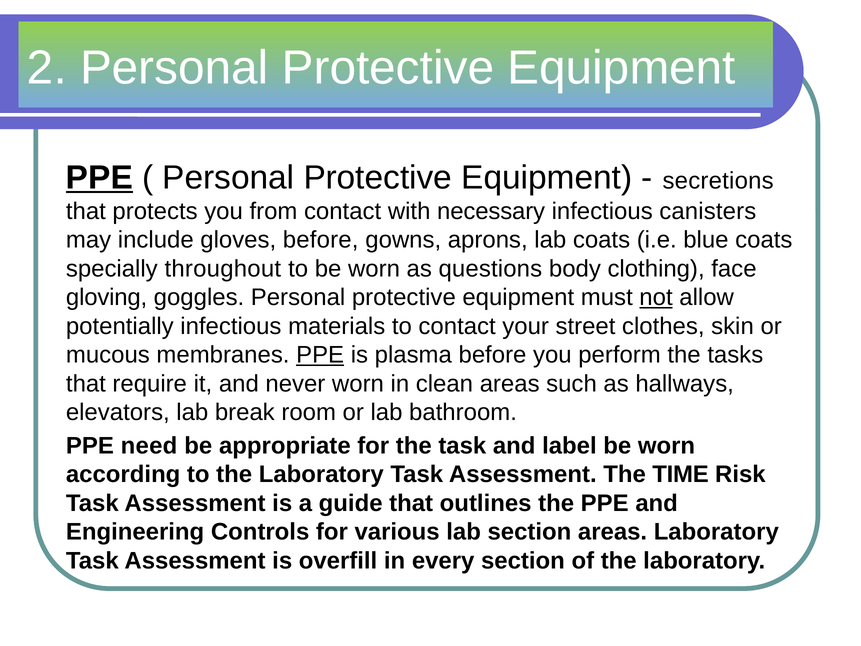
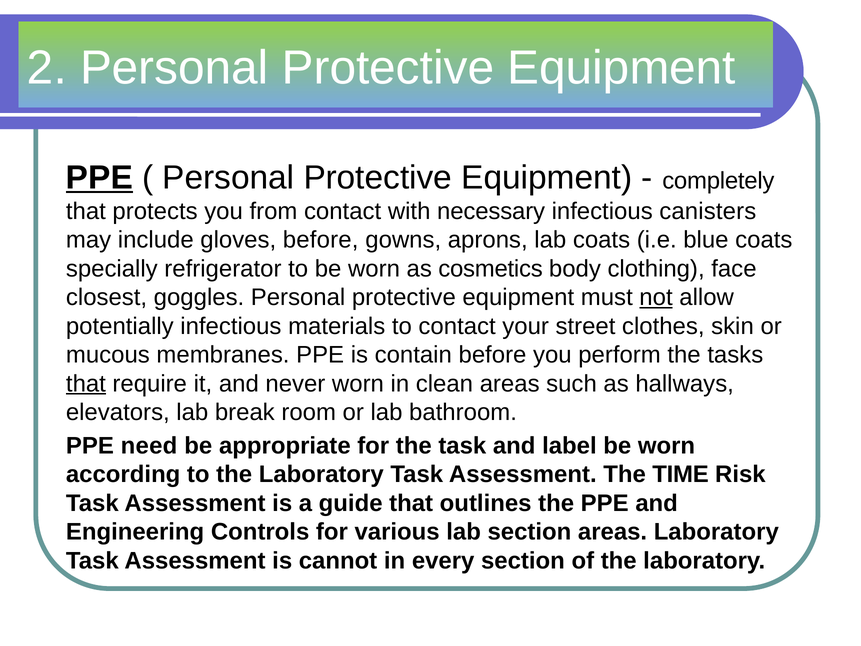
secretions: secretions -> completely (718, 181)
throughout: throughout -> refrigerator (223, 269)
questions: questions -> cosmetics (491, 269)
gloving: gloving -> closest (107, 297)
PPE underline: present -> none (320, 355)
plasma: plasma -> contain (413, 355)
that underline: none -> present (86, 383)
overfill: overfill -> cannot (338, 561)
